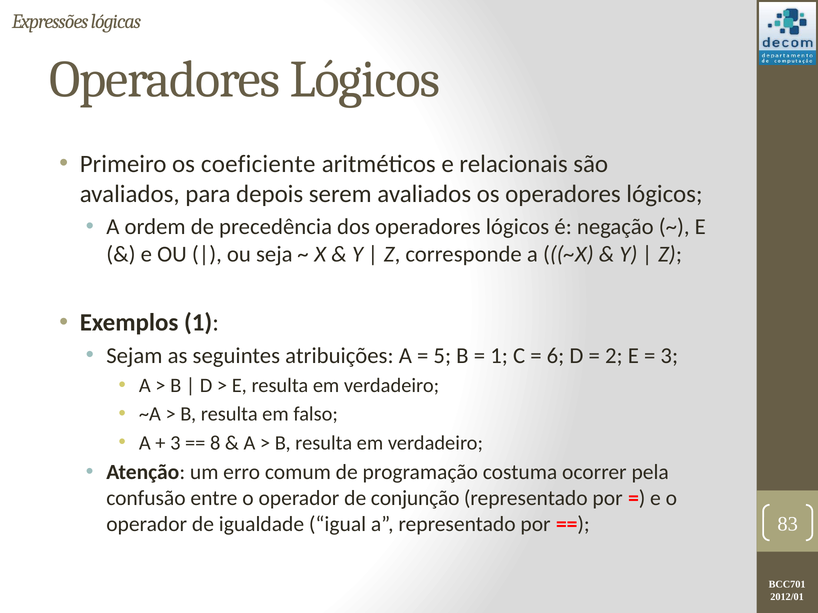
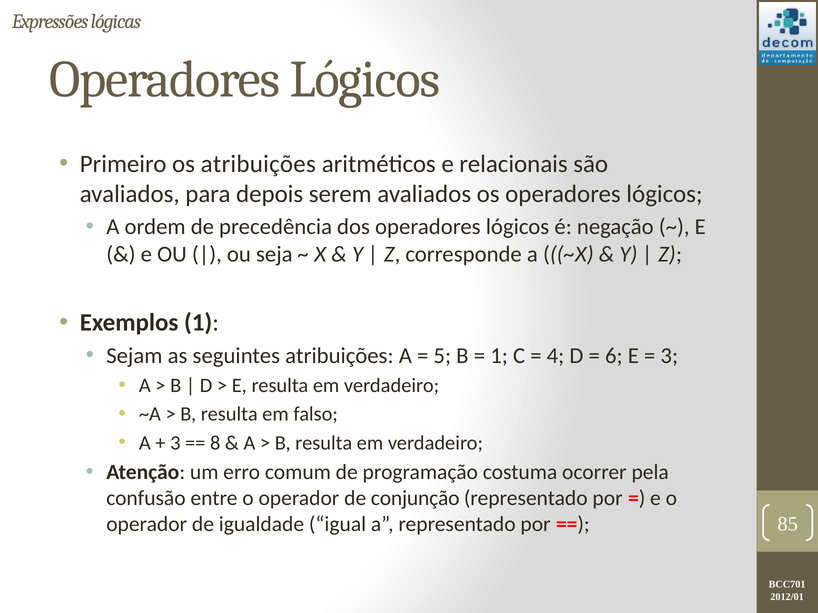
os coeficiente: coeficiente -> atribuições (258, 164)
6: 6 -> 4 (556, 356)
2: 2 -> 6 (614, 356)
83: 83 -> 85 (788, 524)
